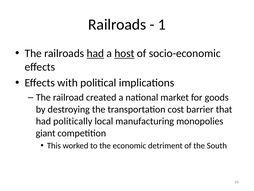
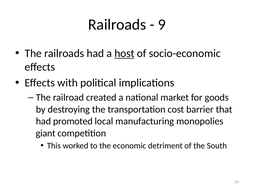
1: 1 -> 9 (162, 25)
had underline: present -> none (95, 53)
politically: politically -> promoted (73, 121)
